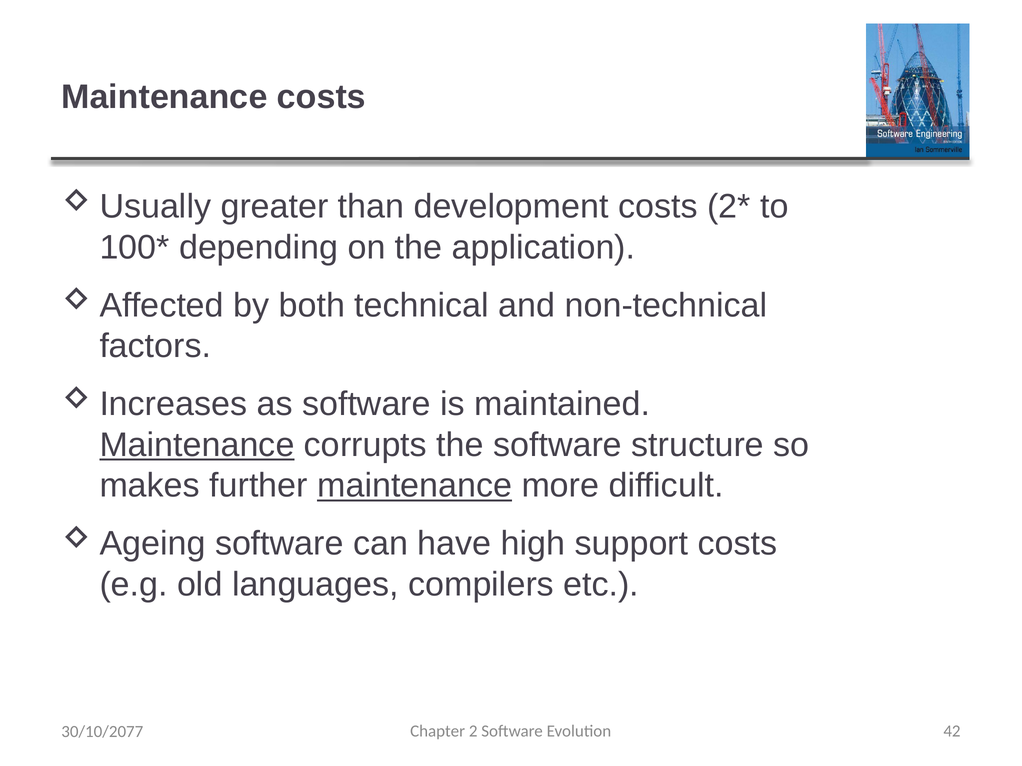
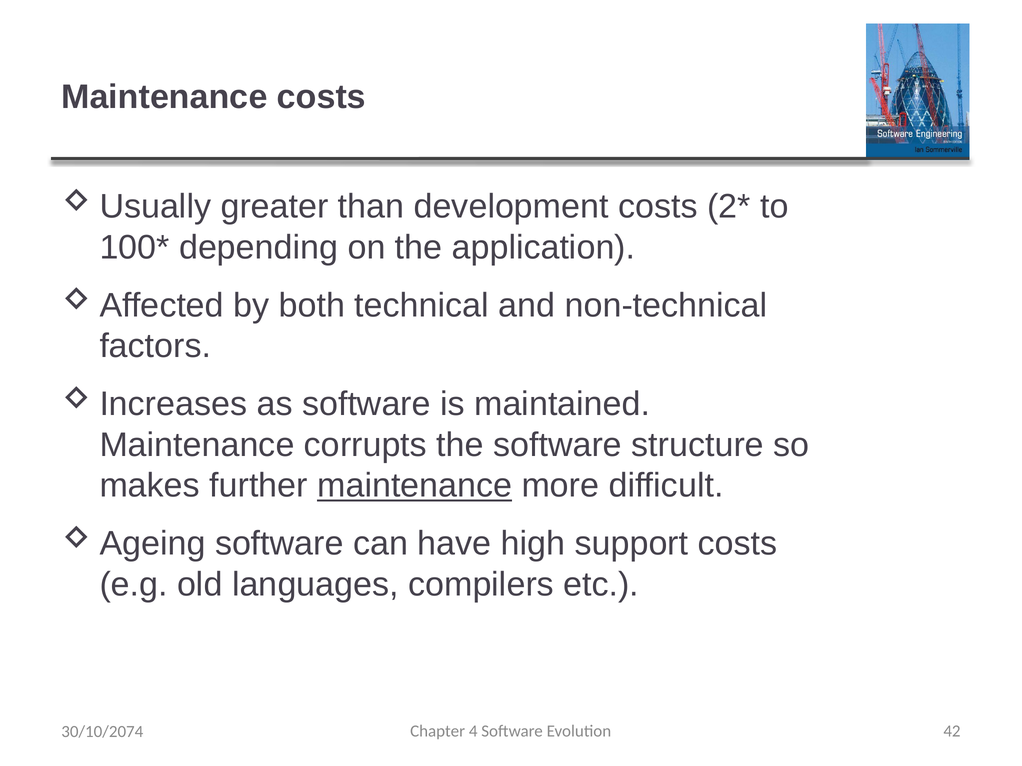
Maintenance underline: present -> none (197, 445)
2: 2 -> 4 (473, 732)
30/10/2077: 30/10/2077 -> 30/10/2074 (102, 732)
